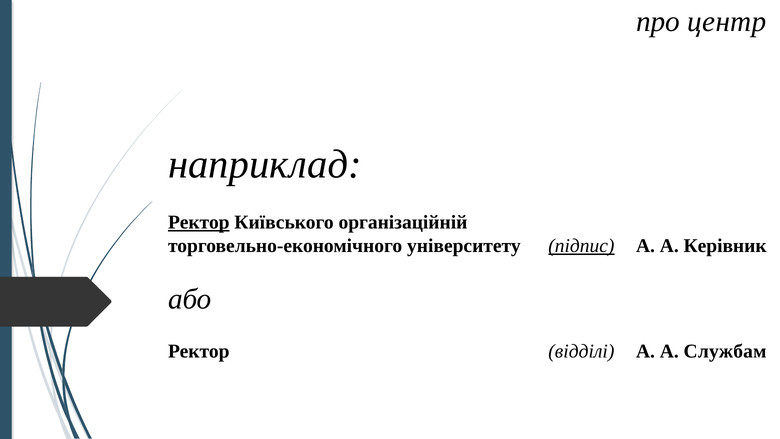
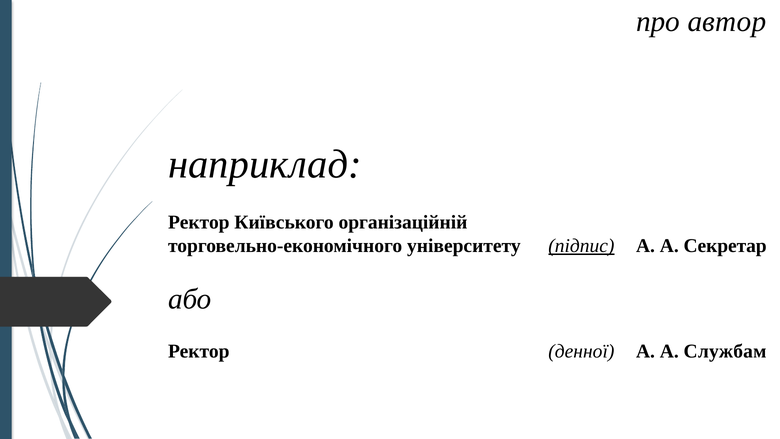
центр: центр -> автор (727, 22)
Ректор underline: present -> none (199, 222)
Керівник: Керівник -> Секретар (725, 246)
відділі: відділі -> денної (581, 351)
